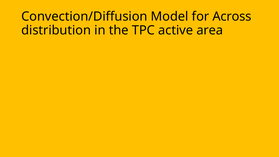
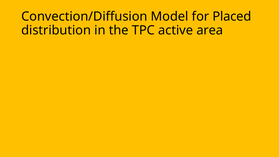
Across: Across -> Placed (232, 17)
